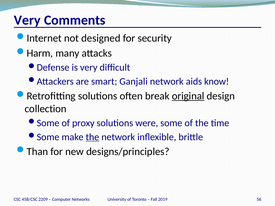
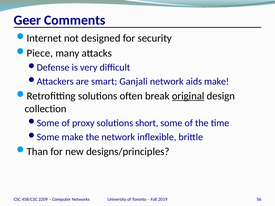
Very: Very -> Geer (27, 20)
Harm: Harm -> Piece (40, 53)
aids know: know -> make (217, 81)
were: were -> short (147, 123)
the underline: present -> none (92, 137)
